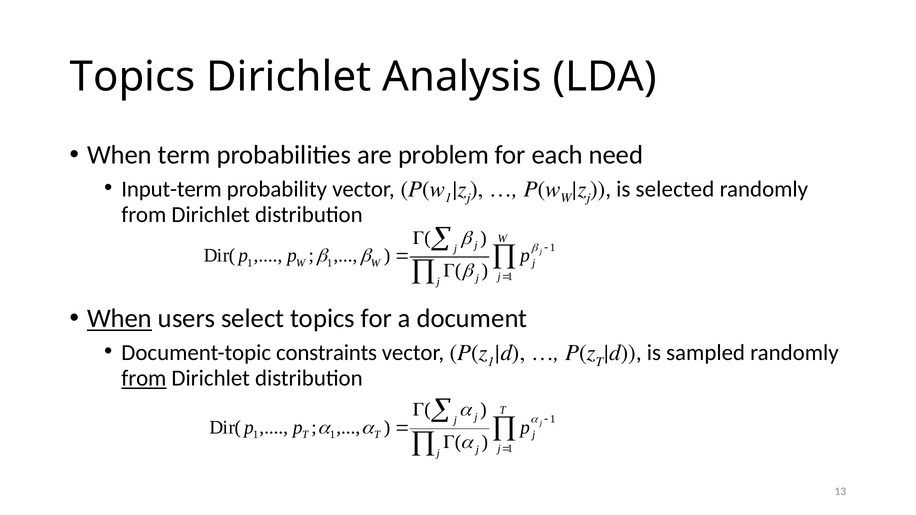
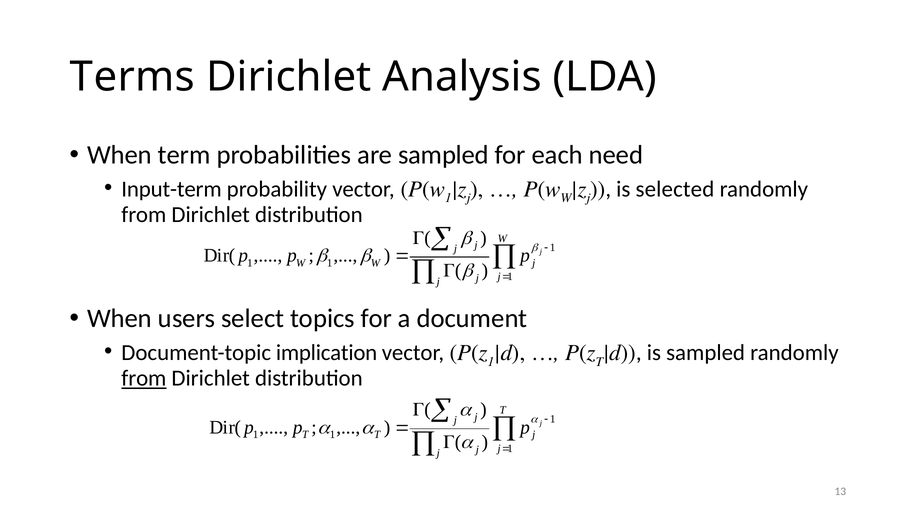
Topics: Topics -> Terms (132, 77)
are problem: problem -> sampled (444, 155)
When underline: present -> none (120, 319)
constraints: constraints -> implication (327, 353)
